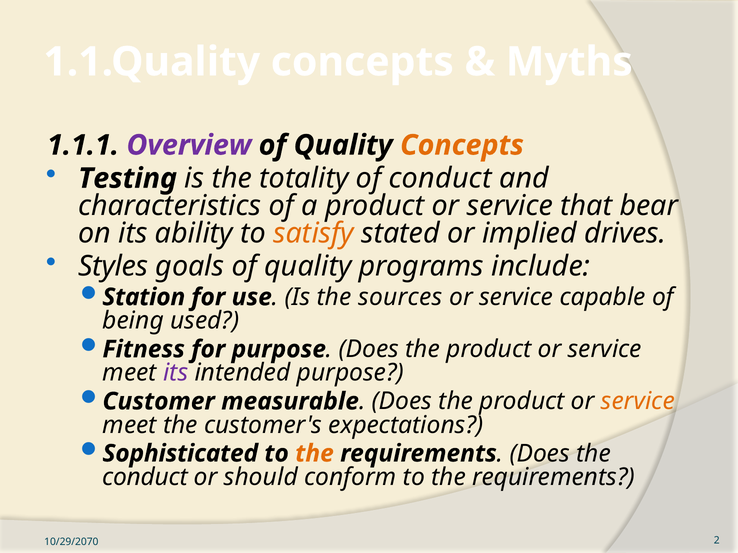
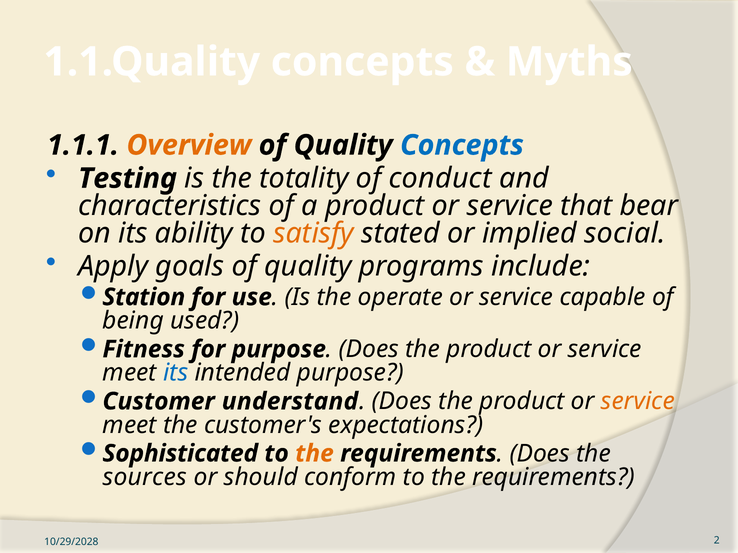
Overview colour: purple -> orange (189, 145)
Concepts colour: orange -> blue (462, 145)
drives: drives -> social (625, 234)
Styles: Styles -> Apply (113, 267)
sources: sources -> operate (400, 297)
its colour: purple -> blue (176, 373)
measurable: measurable -> understand (290, 402)
conduct: conduct -> sources (145, 477)
10/29/2070: 10/29/2070 -> 10/29/2028 (71, 542)
